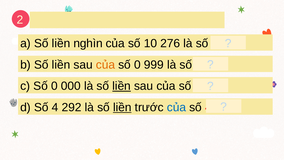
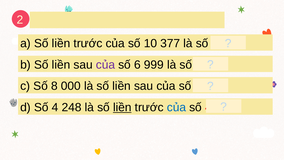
a Số liền nghìn: nghìn -> trước (88, 43)
276: 276 -> 377 (170, 43)
của colour: orange -> purple (105, 65)
0: 0 -> 6 (137, 65)
c Số 0: 0 -> 8 (54, 86)
liền underline: present -> none (122, 86)
292: 292 -> 248 (72, 108)
